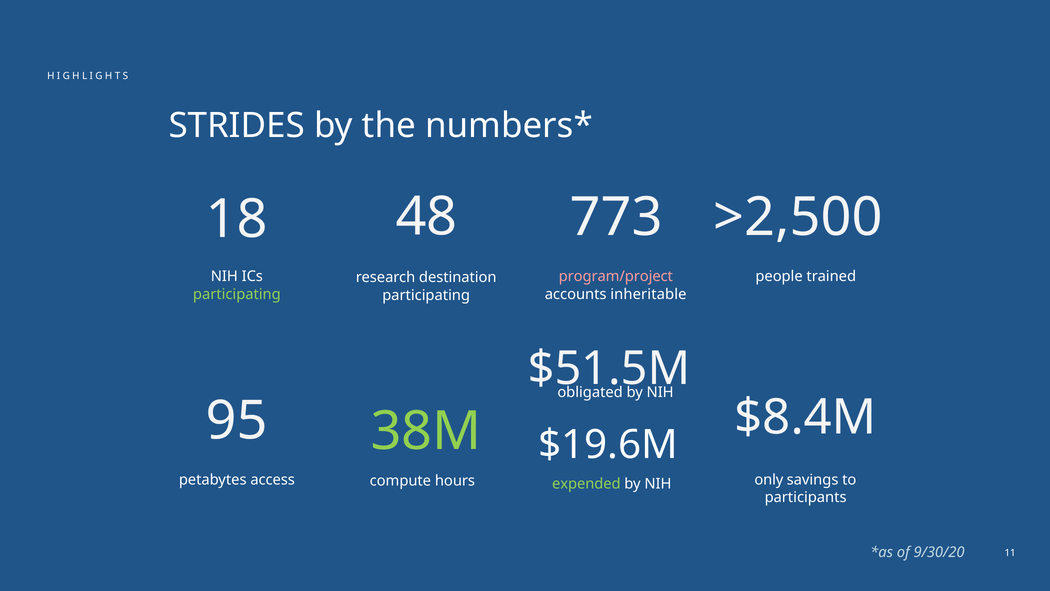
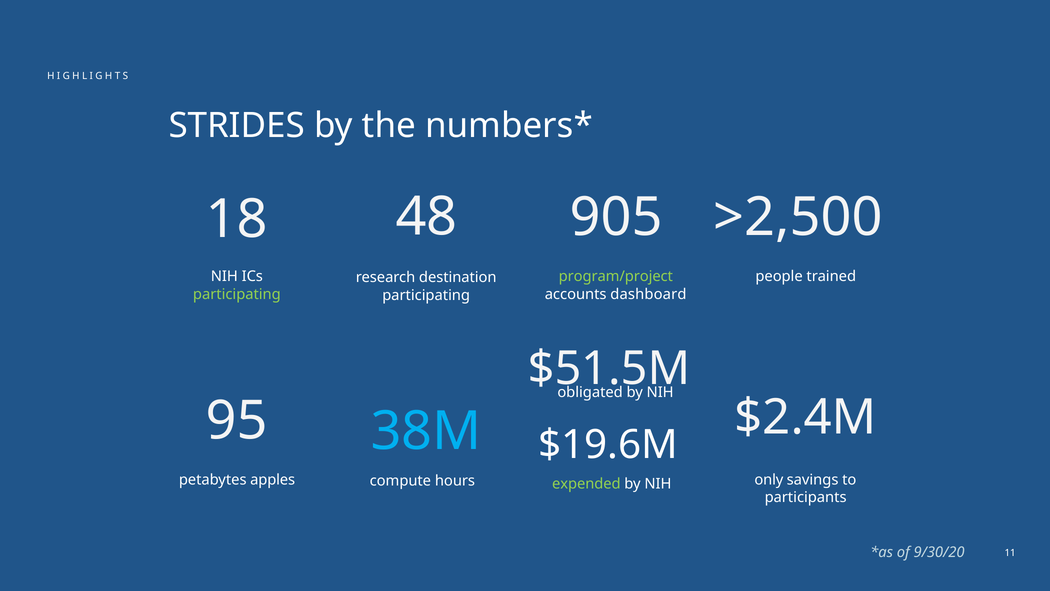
773: 773 -> 905 (616, 217)
program/project colour: pink -> light green (616, 276)
inheritable: inheritable -> dashboard (648, 294)
$8.4M: $8.4M -> $2.4M (805, 417)
38M colour: light green -> light blue (426, 431)
access: access -> apples (273, 479)
